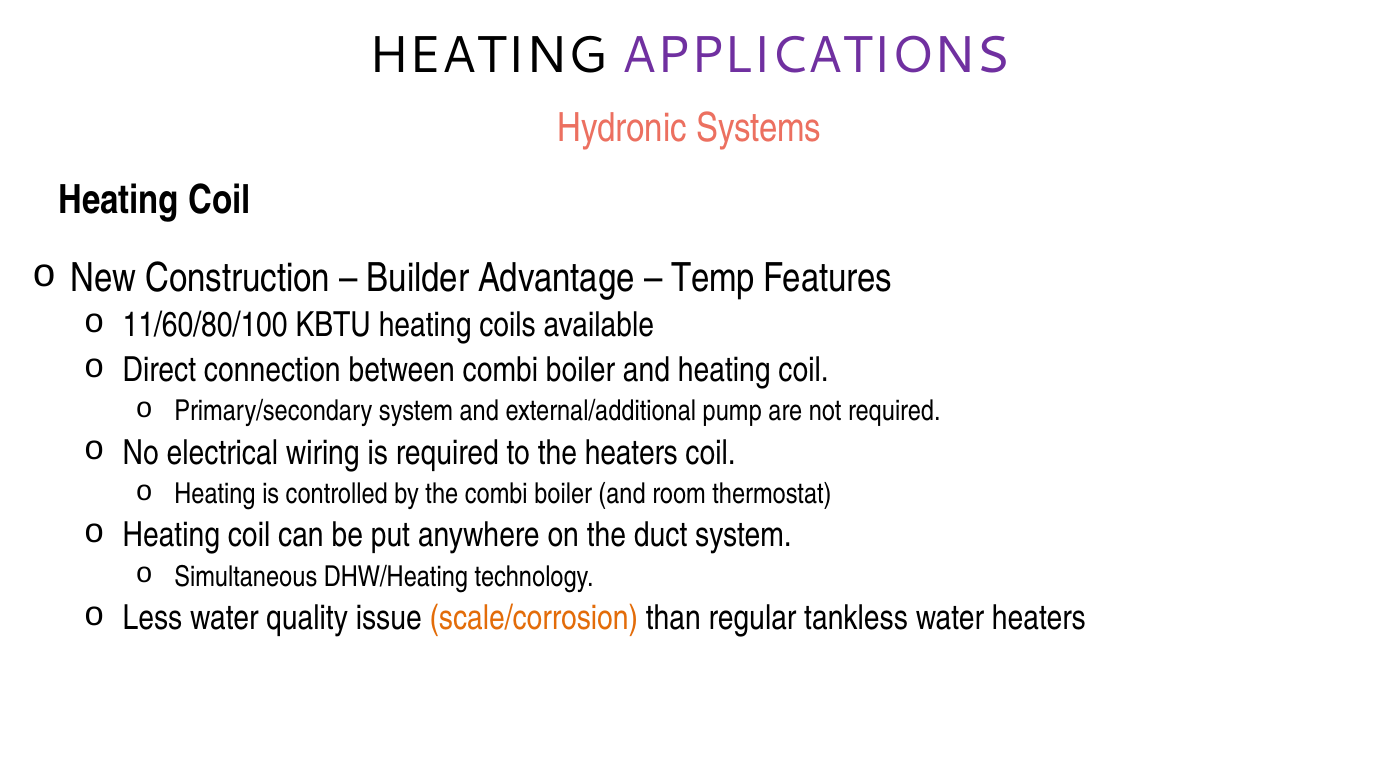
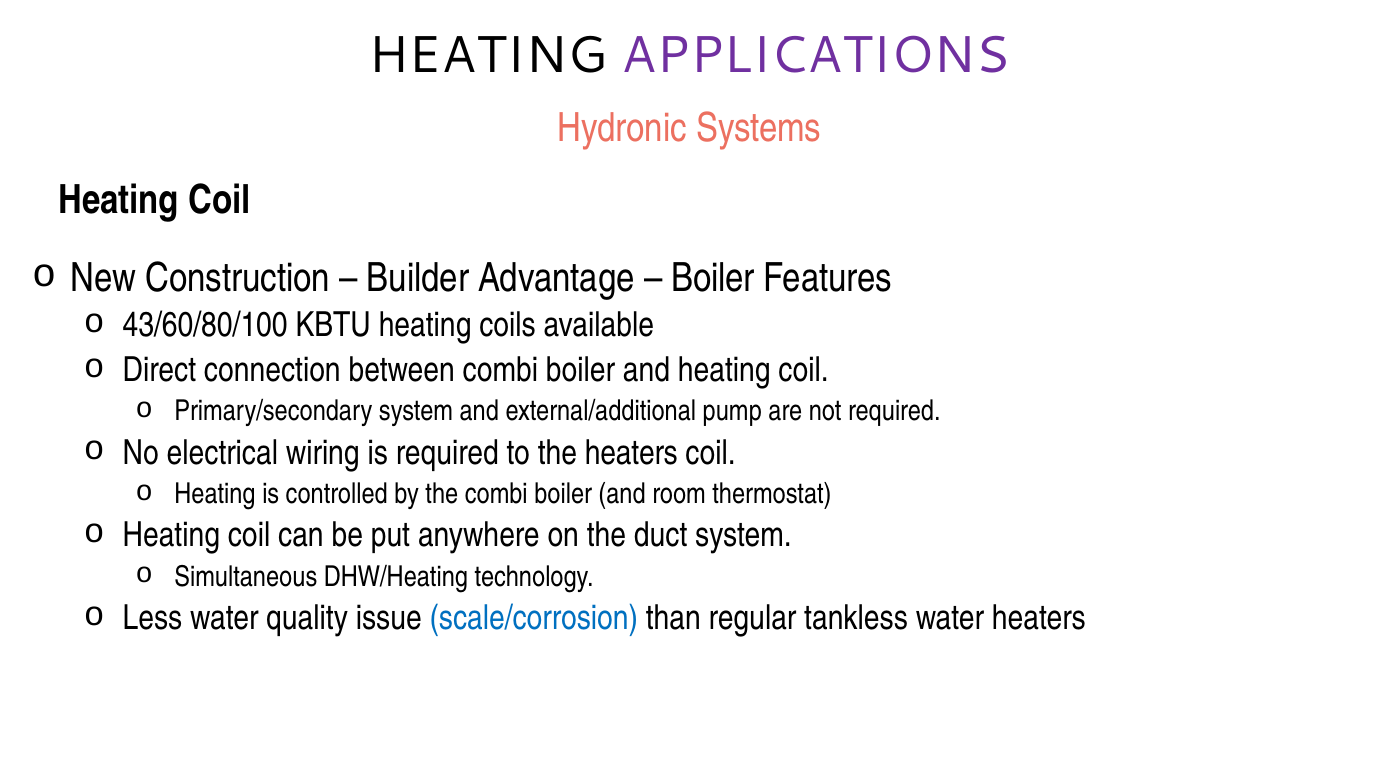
Temp: Temp -> Boiler (713, 278)
11/60/80/100: 11/60/80/100 -> 43/60/80/100 (205, 325)
scale/corrosion colour: orange -> blue (534, 618)
